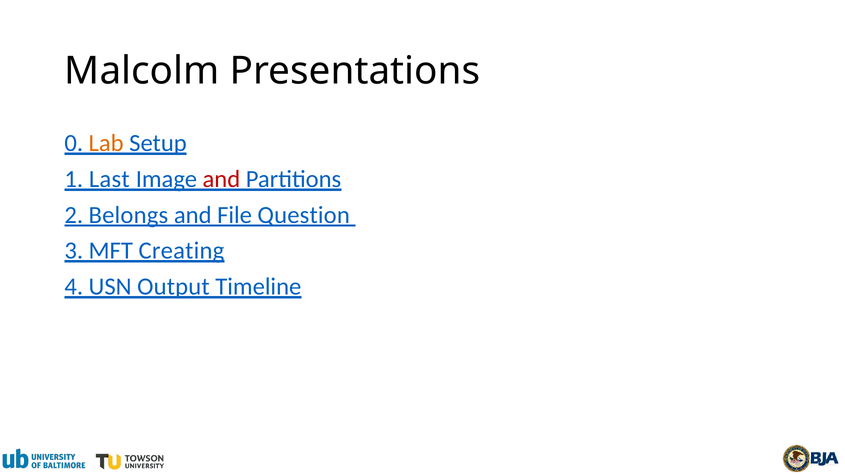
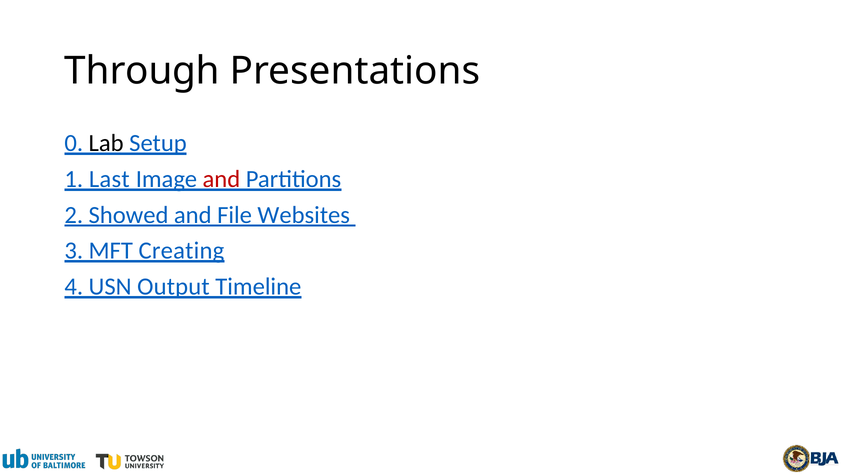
Malcolm: Malcolm -> Through (142, 71)
Lab colour: orange -> black (106, 143)
Belongs: Belongs -> Showed (129, 215)
Question: Question -> Websites (304, 215)
